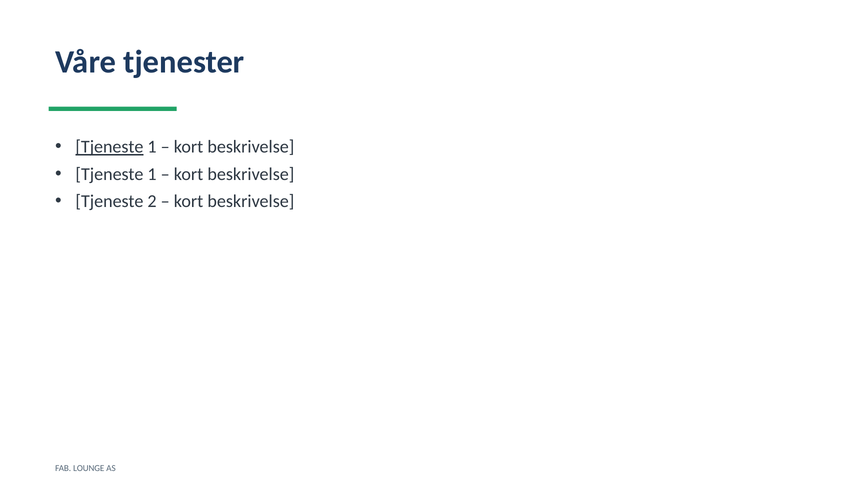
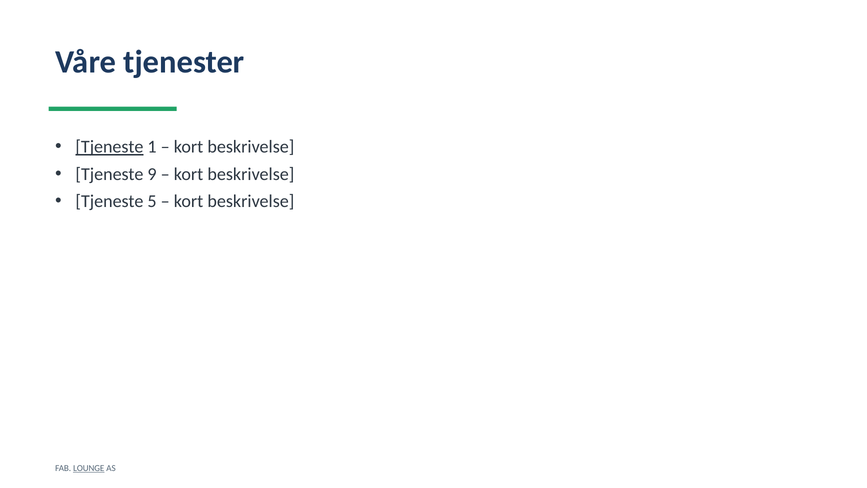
1: 1 -> 9 (152, 174)
2: 2 -> 5 (152, 201)
LOUNGE underline: none -> present (89, 468)
